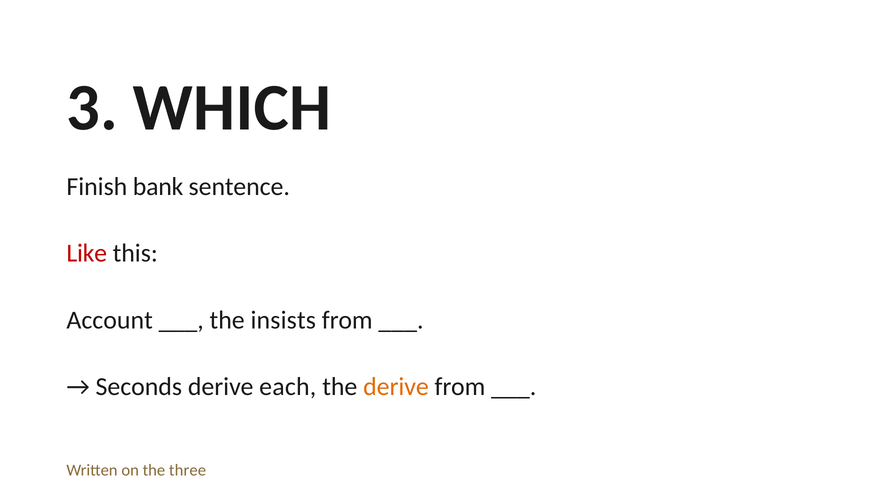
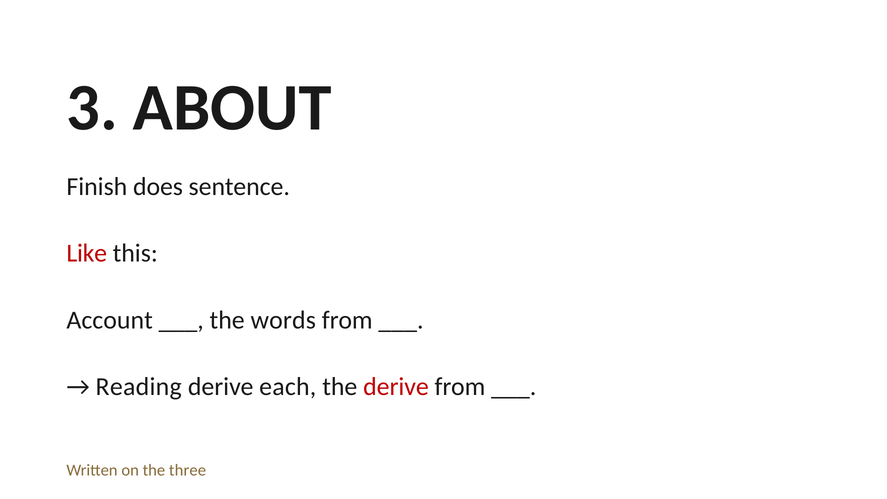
WHICH: WHICH -> ABOUT (232, 108)
bank: bank -> does (158, 187)
insists: insists -> words (283, 320)
Seconds: Seconds -> Reading (139, 386)
derive colour: orange -> red (396, 386)
